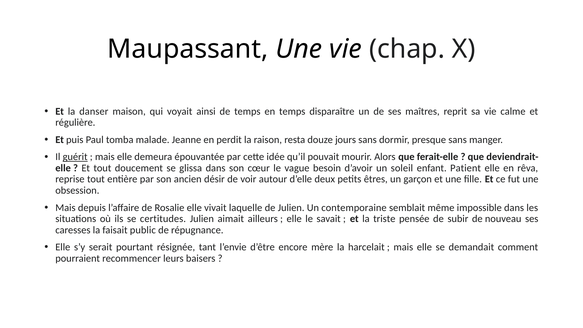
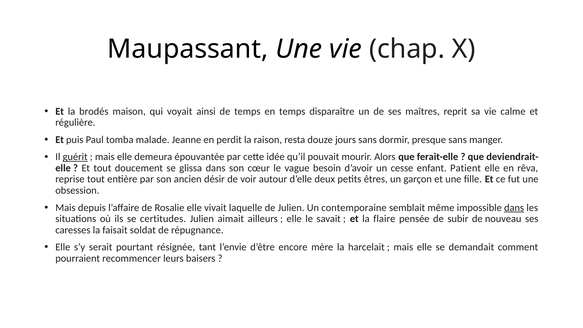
danser: danser -> brodés (94, 111)
soleil: soleil -> cesse (402, 168)
dans underline: none -> present (514, 208)
triste: triste -> flaire (384, 219)
public: public -> soldat (143, 230)
